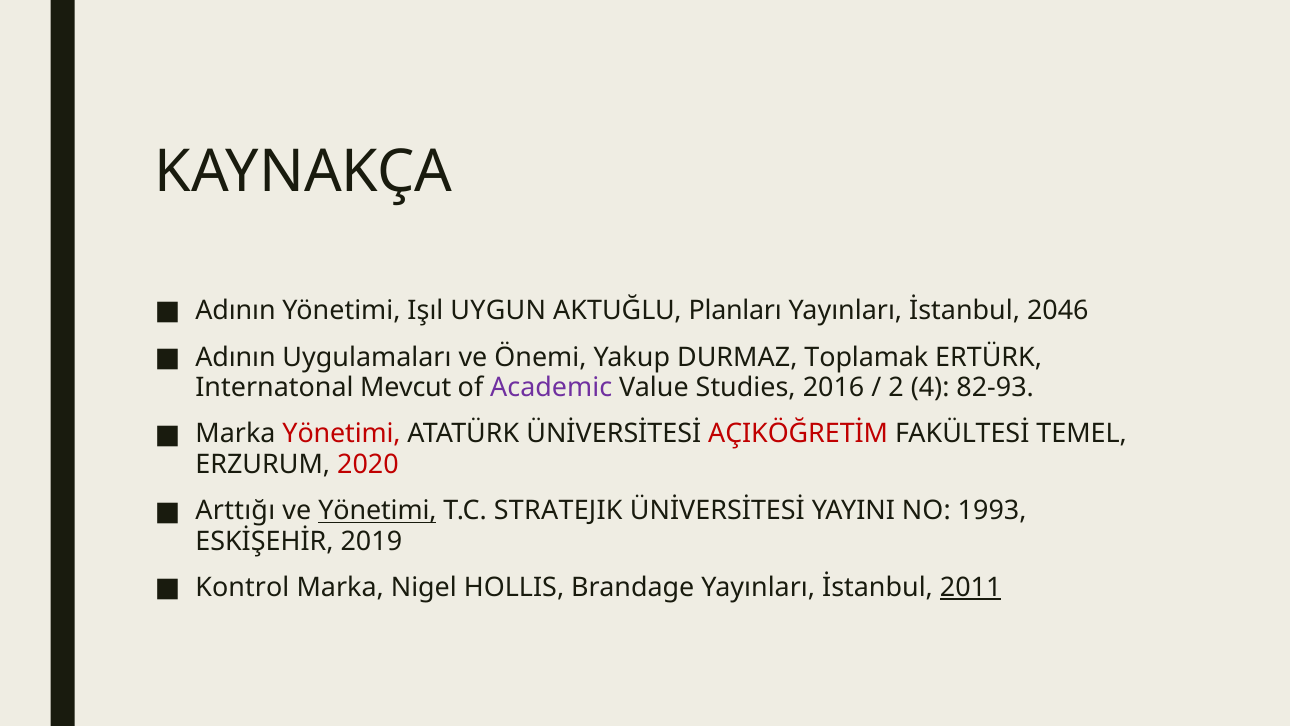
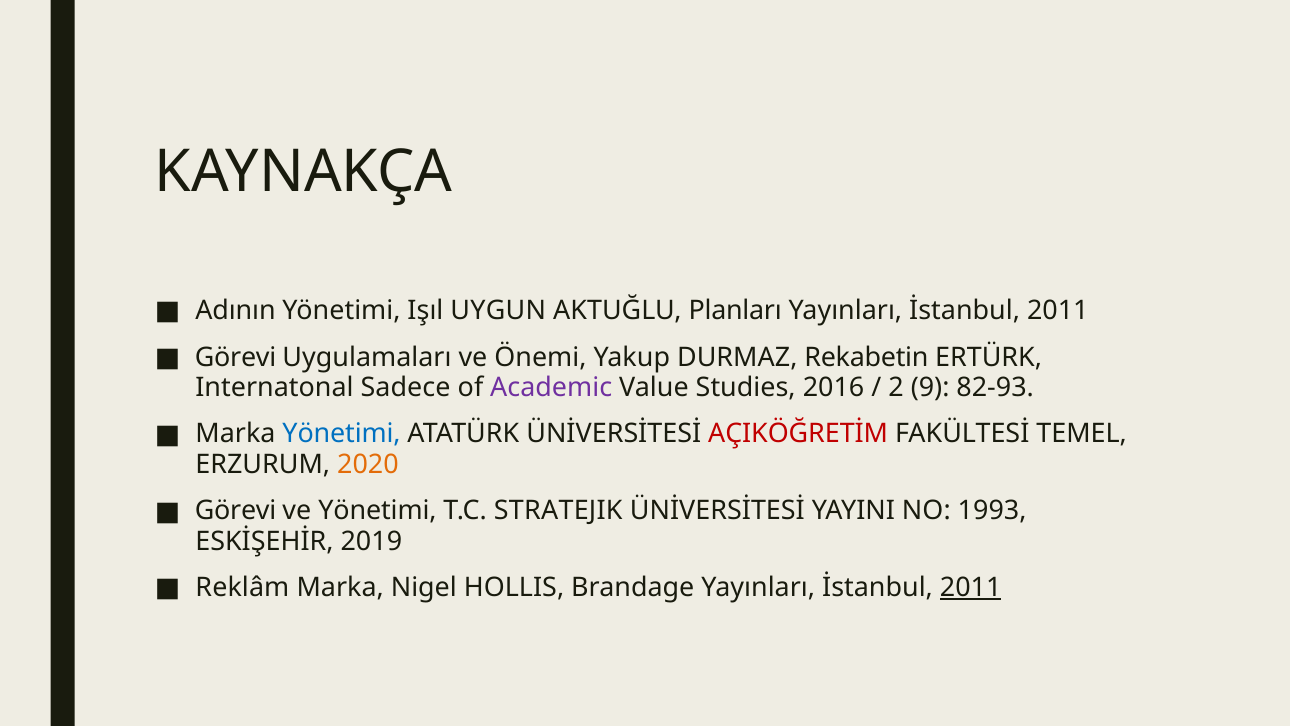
2046: 2046 -> 2011 (1058, 311)
Adının: Adının -> Görevi (236, 357)
Toplamak: Toplamak -> Rekabetin (866, 357)
Mevcut: Mevcut -> Sadece (406, 387)
4: 4 -> 9 (930, 387)
Yönetimi colour: red -> blue (342, 434)
2020 colour: red -> orange (368, 464)
Arttığı: Arttığı -> Görevi (236, 511)
Yönetimi underline: present -> none (377, 511)
Kontrol: Kontrol -> Reklâm (242, 587)
